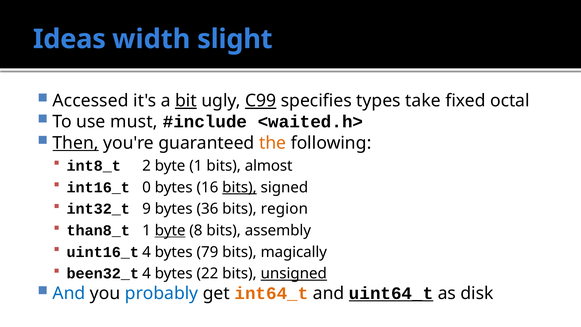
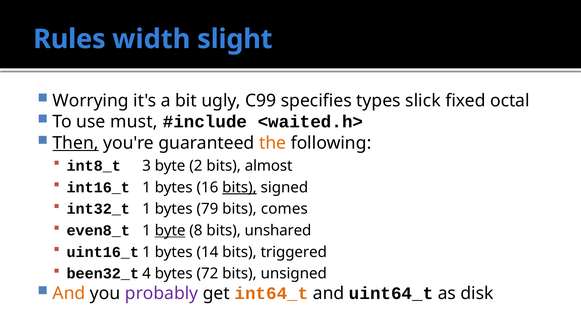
Ideas: Ideas -> Rules (69, 39)
Accessed: Accessed -> Worrying (91, 101)
bit underline: present -> none (186, 101)
C99 underline: present -> none (261, 101)
take: take -> slick (423, 101)
2: 2 -> 3 (147, 166)
byte 1: 1 -> 2 (196, 166)
int16_t 0: 0 -> 1 (147, 187)
int32_t 9: 9 -> 1 (147, 209)
36: 36 -> 79 (207, 209)
region: region -> comes (284, 209)
than8_t: than8_t -> even8_t (98, 230)
assembly: assembly -> unshared (278, 230)
uint16_t 4: 4 -> 1 (147, 252)
79: 79 -> 14 (207, 252)
magically: magically -> triggered (294, 252)
22: 22 -> 72 (207, 273)
unsigned underline: present -> none (294, 273)
And colour: blue -> orange (69, 293)
probably colour: blue -> purple (162, 293)
uint64_t underline: present -> none (391, 293)
